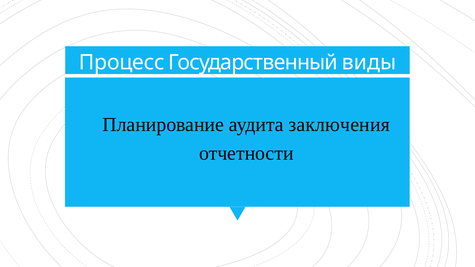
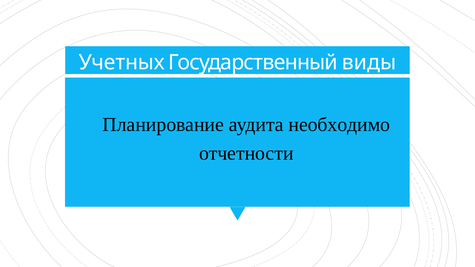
Процесс: Процесс -> Учетных (122, 63)
заключения: заключения -> необходимо (339, 125)
